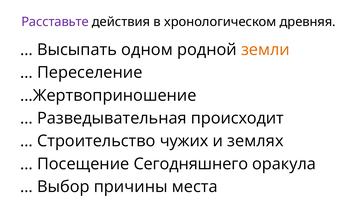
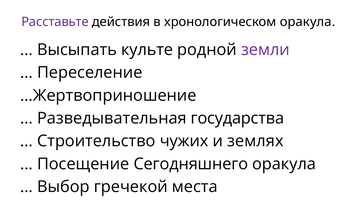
хронологическом древняя: древняя -> оракула (308, 22)
одном: одном -> культе (147, 50)
земли colour: orange -> purple (265, 50)
происходит: происходит -> государства (237, 118)
причины: причины -> гречекой (131, 187)
